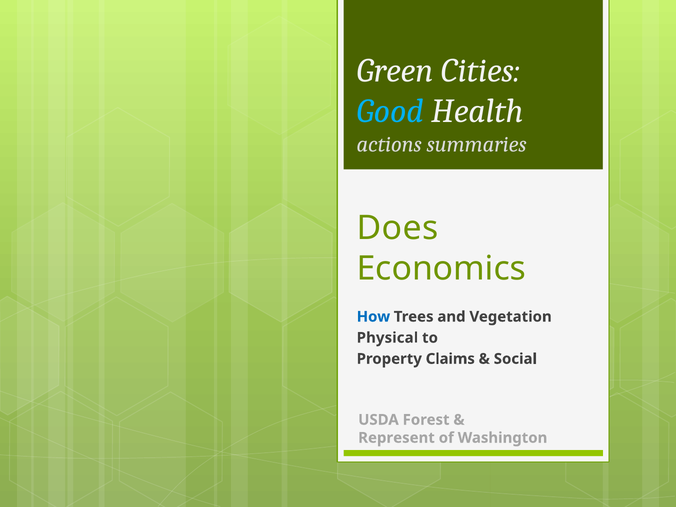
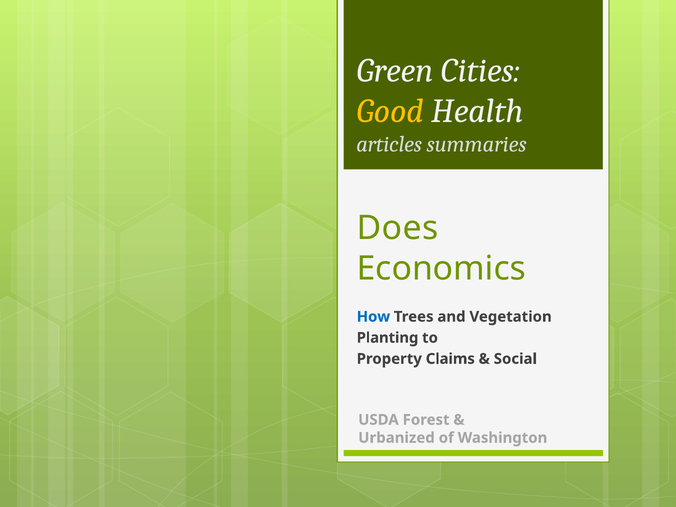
Good colour: light blue -> yellow (390, 111)
actions: actions -> articles (389, 144)
Physical: Physical -> Planting (388, 338)
Represent: Represent -> Urbanized (396, 438)
